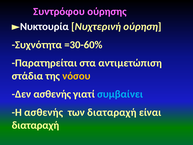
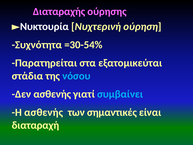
Συντρόφου: Συντρόφου -> Διαταραχής (59, 11)
=30-60%: =30-60% -> =30-54% (83, 45)
αντιμετώπιση: αντιμετώπιση -> εξατομικεύται (130, 63)
νόσου colour: yellow -> light blue (76, 76)
των διαταραχή: διαταραχή -> σημαντικές (112, 112)
